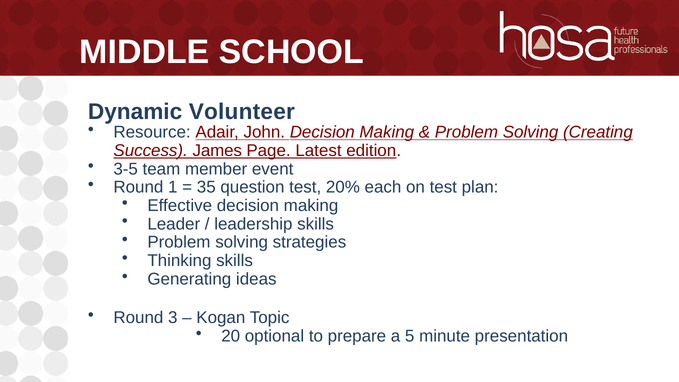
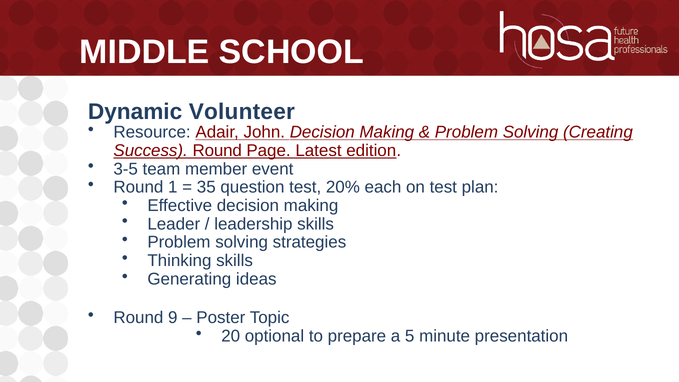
Success James: James -> Round (217, 151)
3: 3 -> 9 (173, 318)
Kogan: Kogan -> Poster (221, 318)
